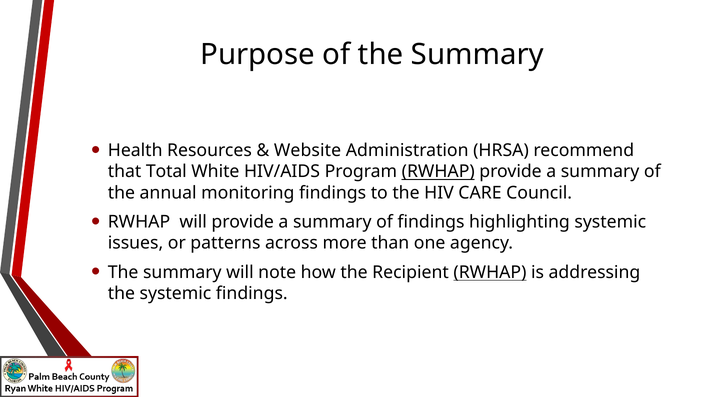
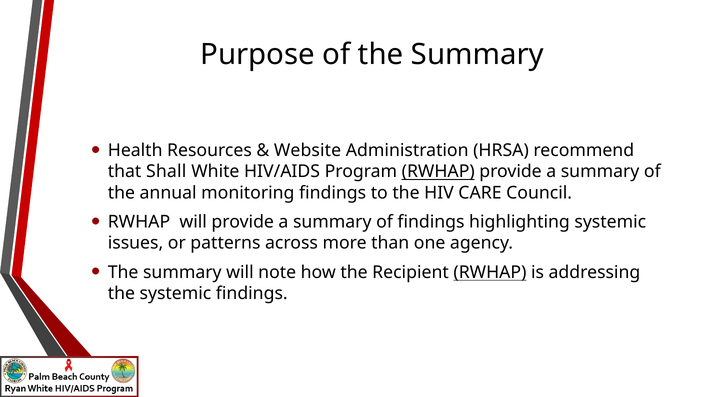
Total: Total -> Shall (166, 172)
